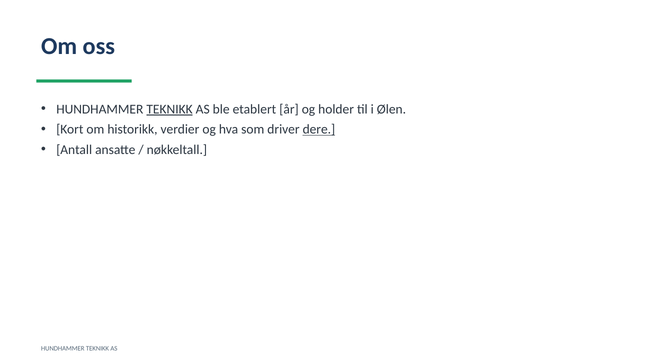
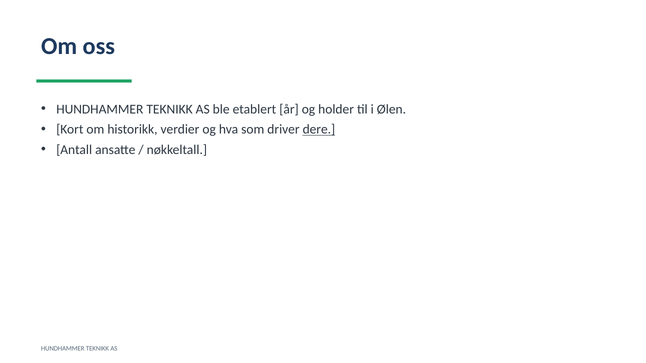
TEKNIKK underline: present -> none (170, 109)
